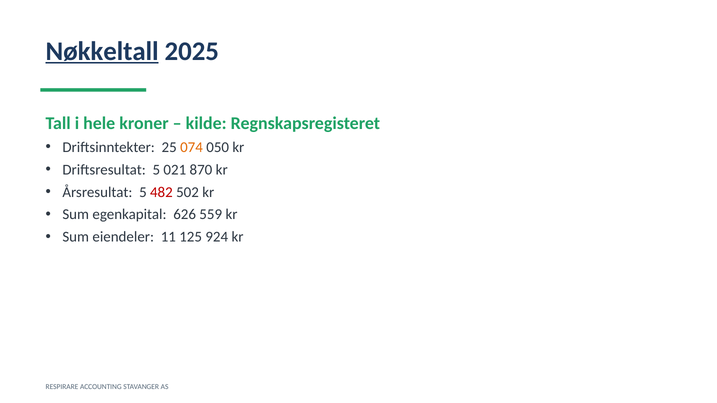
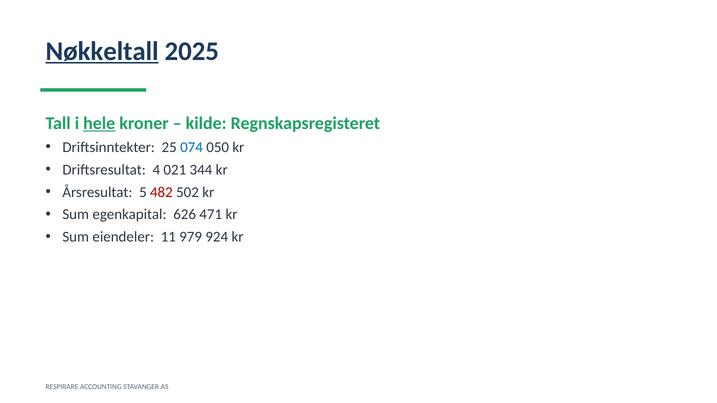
hele underline: none -> present (99, 123)
074 colour: orange -> blue (191, 147)
Driftsresultat 5: 5 -> 4 (156, 170)
870: 870 -> 344 (201, 170)
559: 559 -> 471 (211, 215)
125: 125 -> 979 (191, 237)
